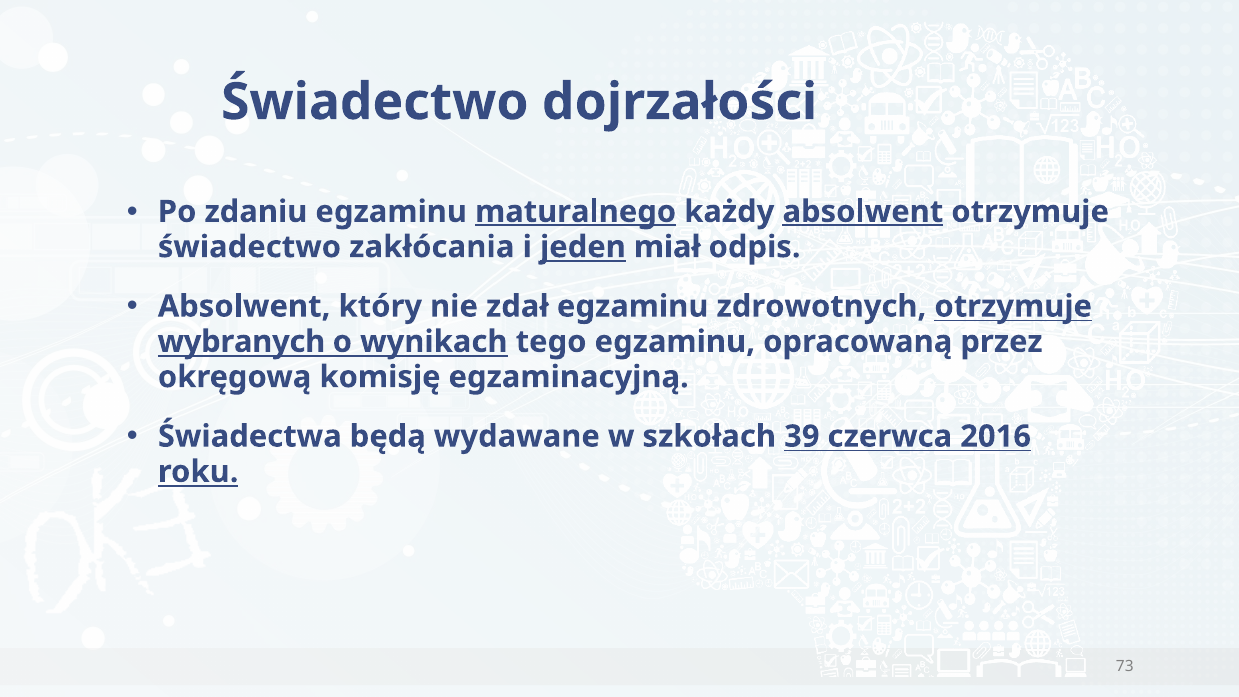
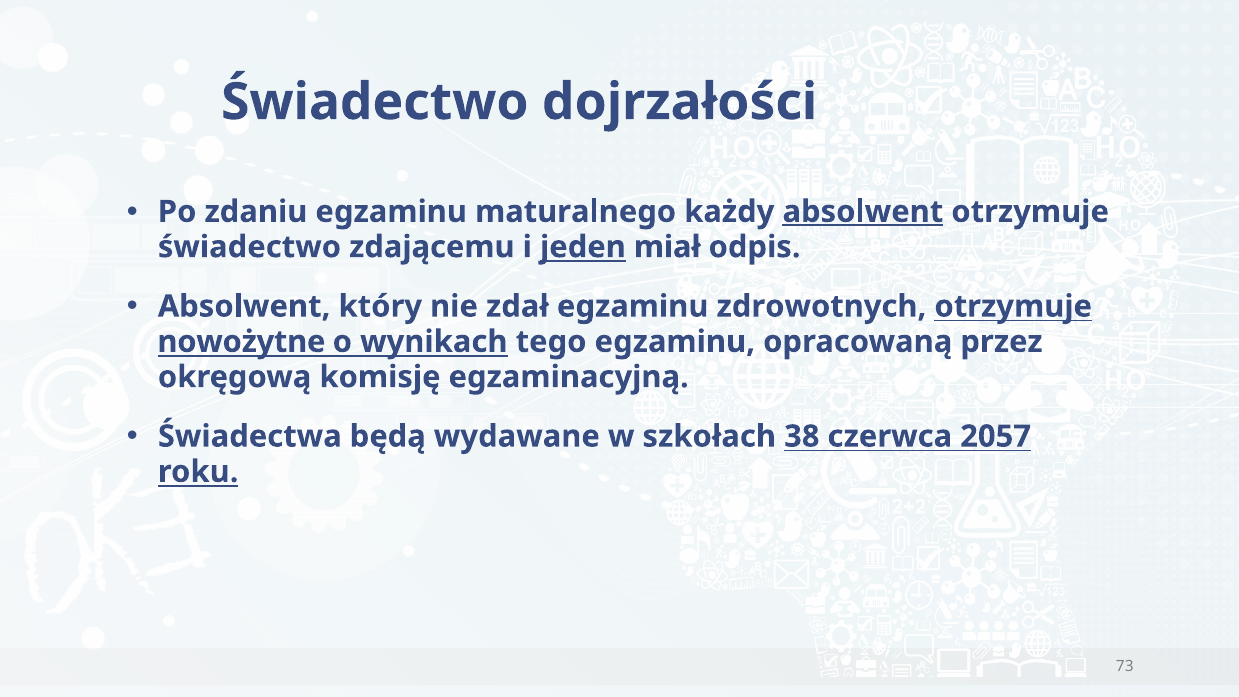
maturalnego underline: present -> none (576, 212)
zakłócania: zakłócania -> zdającemu (432, 247)
wybranych: wybranych -> nowożytne (241, 342)
39: 39 -> 38 (802, 436)
2016: 2016 -> 2057 (996, 436)
